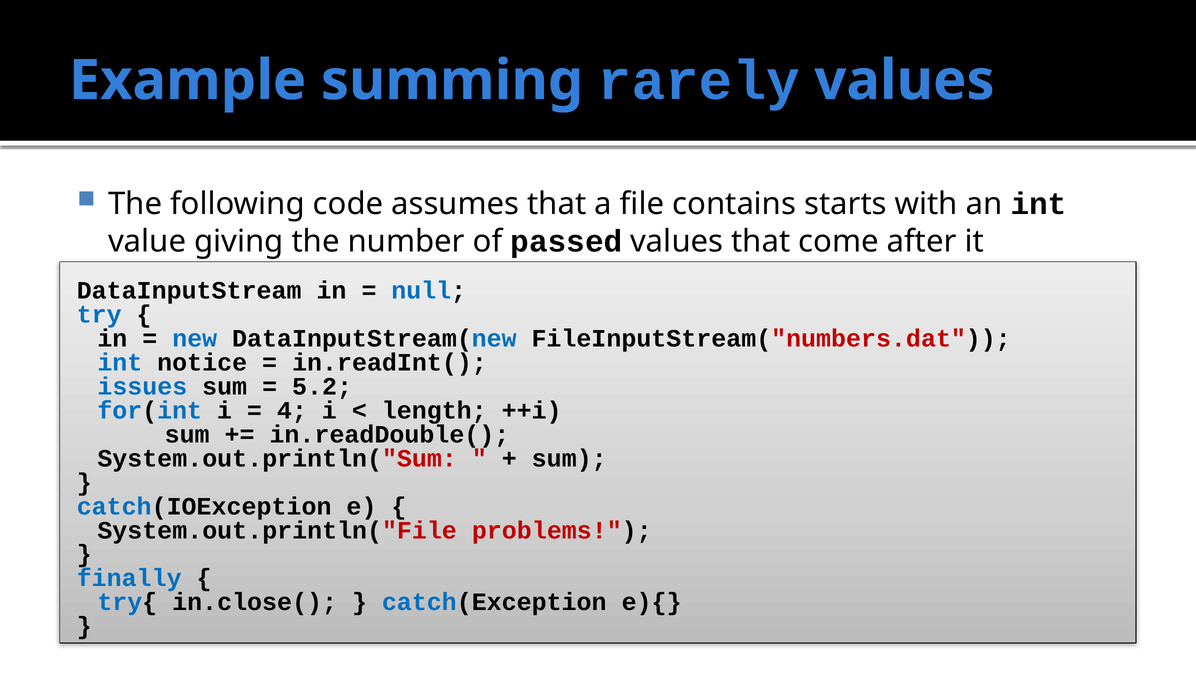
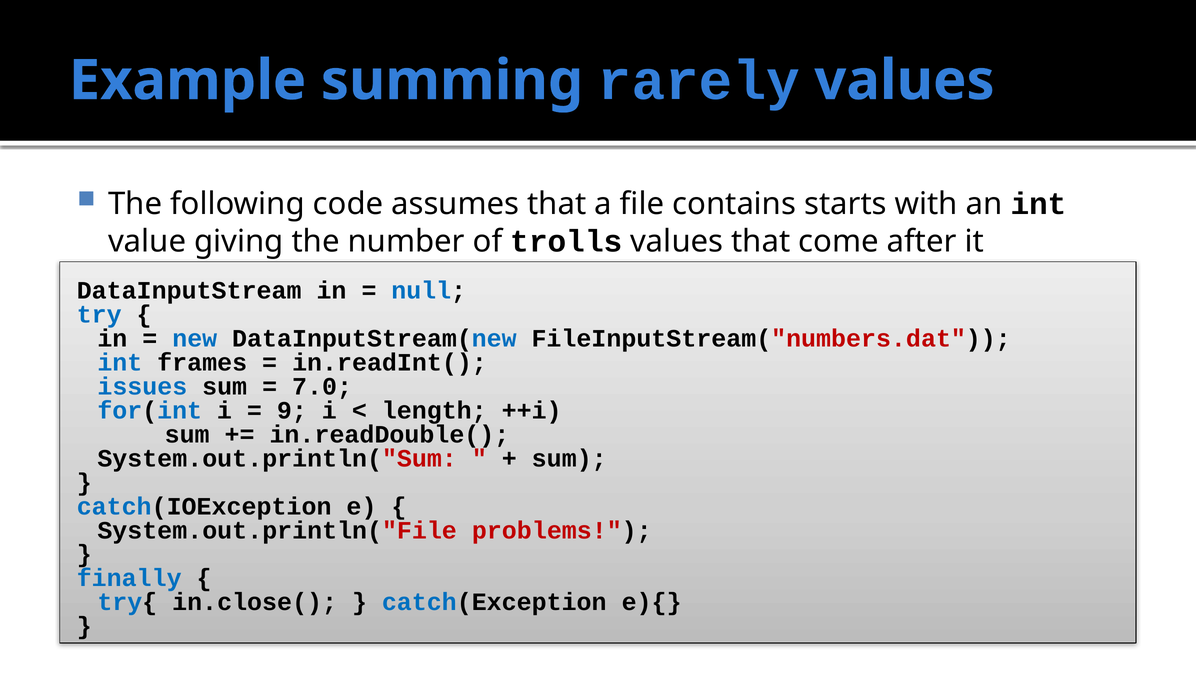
passed: passed -> trolls (566, 241)
notice: notice -> frames (202, 362)
5.2: 5.2 -> 7.0 (322, 386)
4: 4 -> 9 (292, 410)
